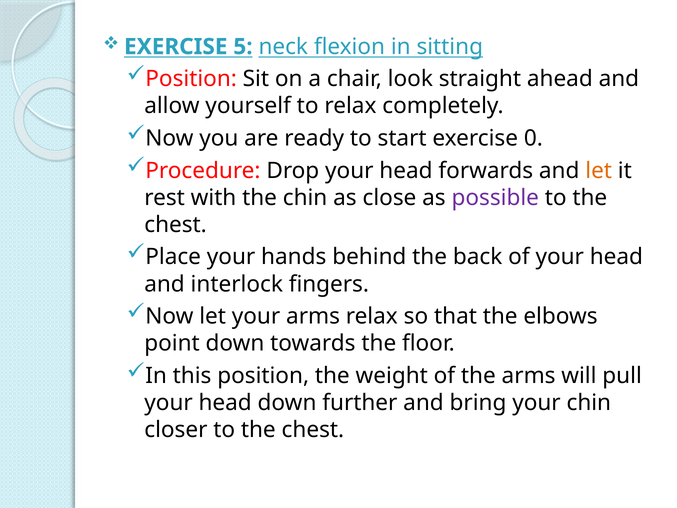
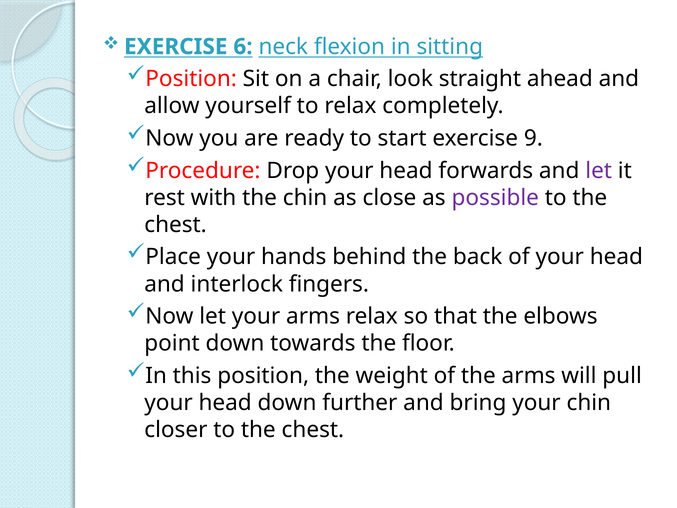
5: 5 -> 6 (243, 47)
0: 0 -> 9 (533, 138)
let colour: orange -> purple (599, 170)
